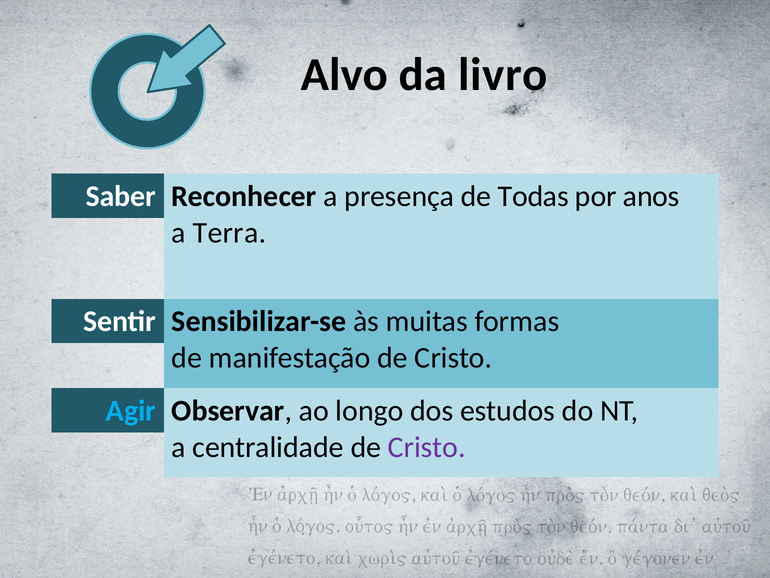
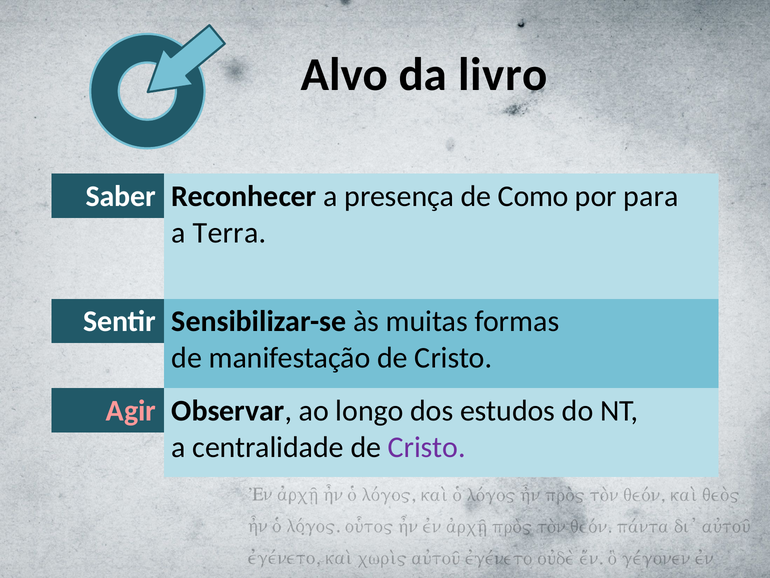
Todas: Todas -> Como (533, 196)
anos: anos -> para (651, 196)
Agir colour: light blue -> pink (131, 410)
